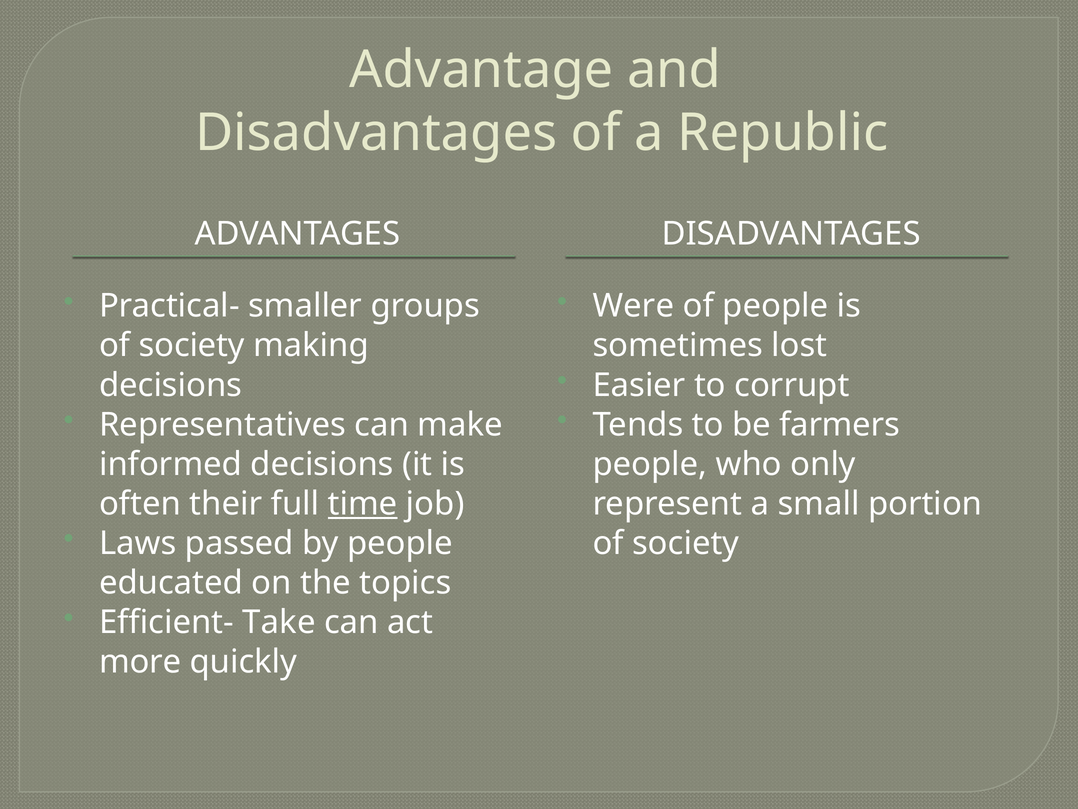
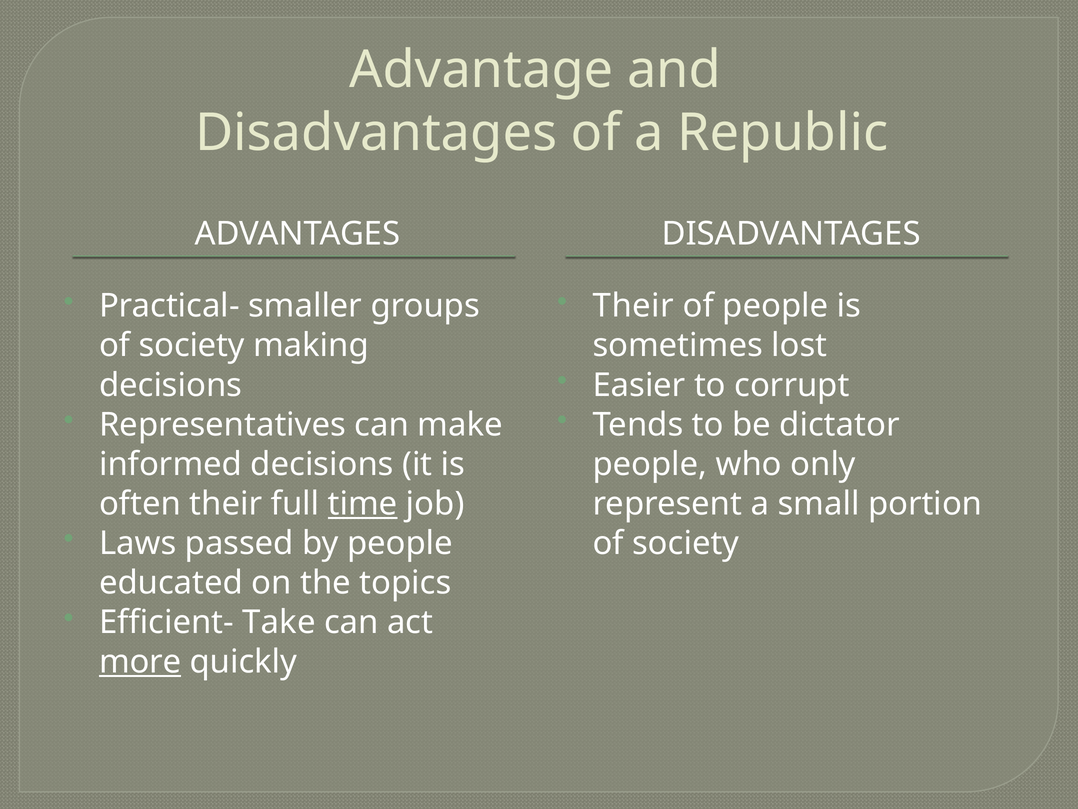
Were: Were -> Their (633, 306)
farmers: farmers -> dictator (839, 424)
more underline: none -> present (140, 661)
